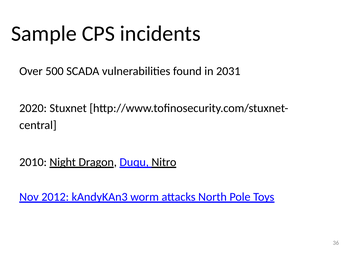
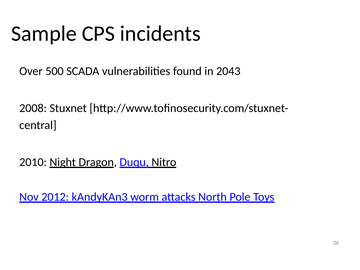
2031: 2031 -> 2043 (228, 71)
2020: 2020 -> 2008 (33, 108)
